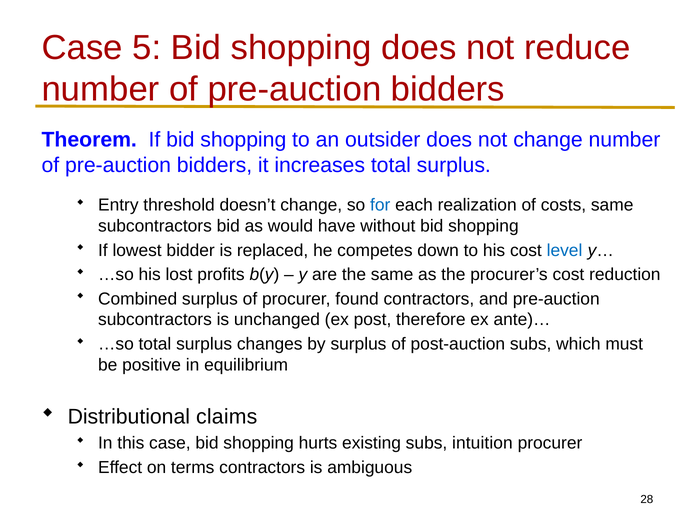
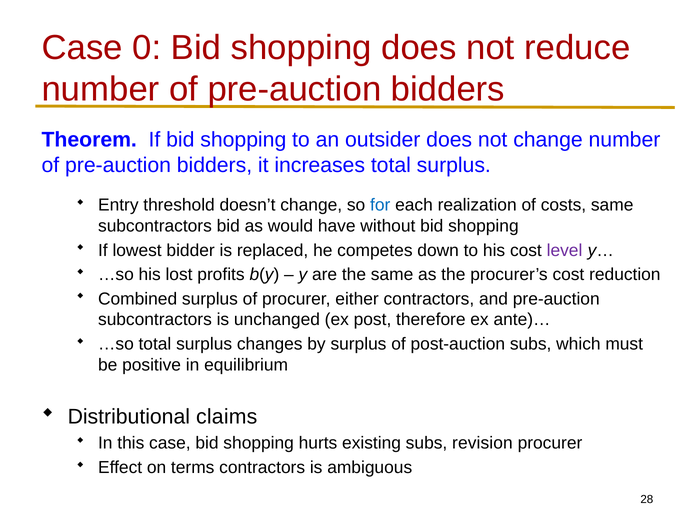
5: 5 -> 0 (147, 48)
level colour: blue -> purple (565, 250)
found: found -> either (357, 299)
intuition: intuition -> revision (482, 443)
